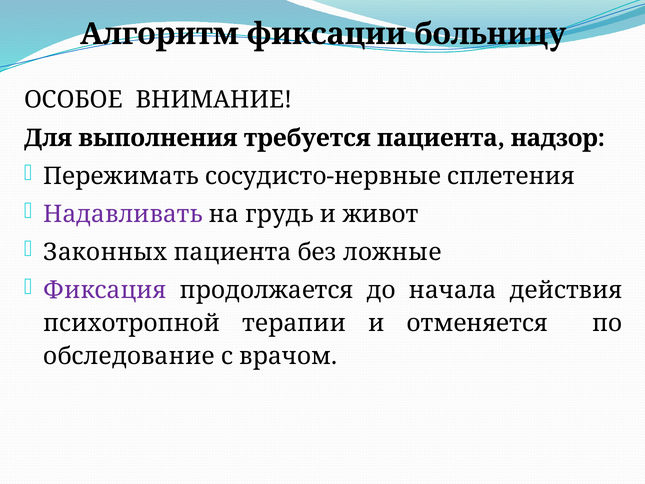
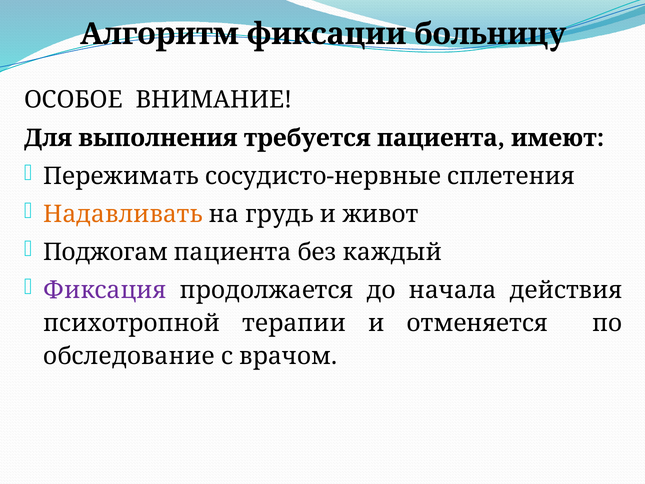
надзор: надзор -> имеют (558, 138)
Надавливать colour: purple -> orange (123, 214)
Законных: Законных -> Поджогам (106, 252)
ложные: ложные -> каждый (392, 252)
